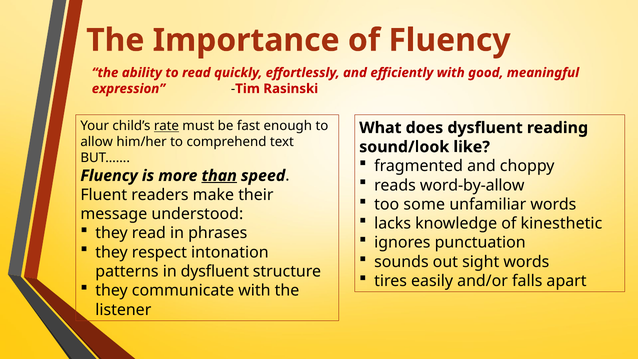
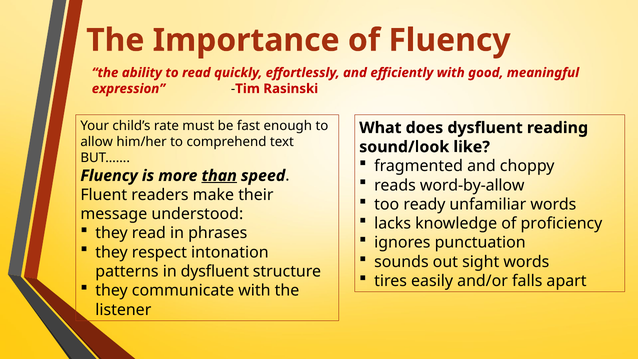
rate underline: present -> none (166, 126)
some: some -> ready (424, 204)
kinesthetic: kinesthetic -> proficiency (561, 223)
